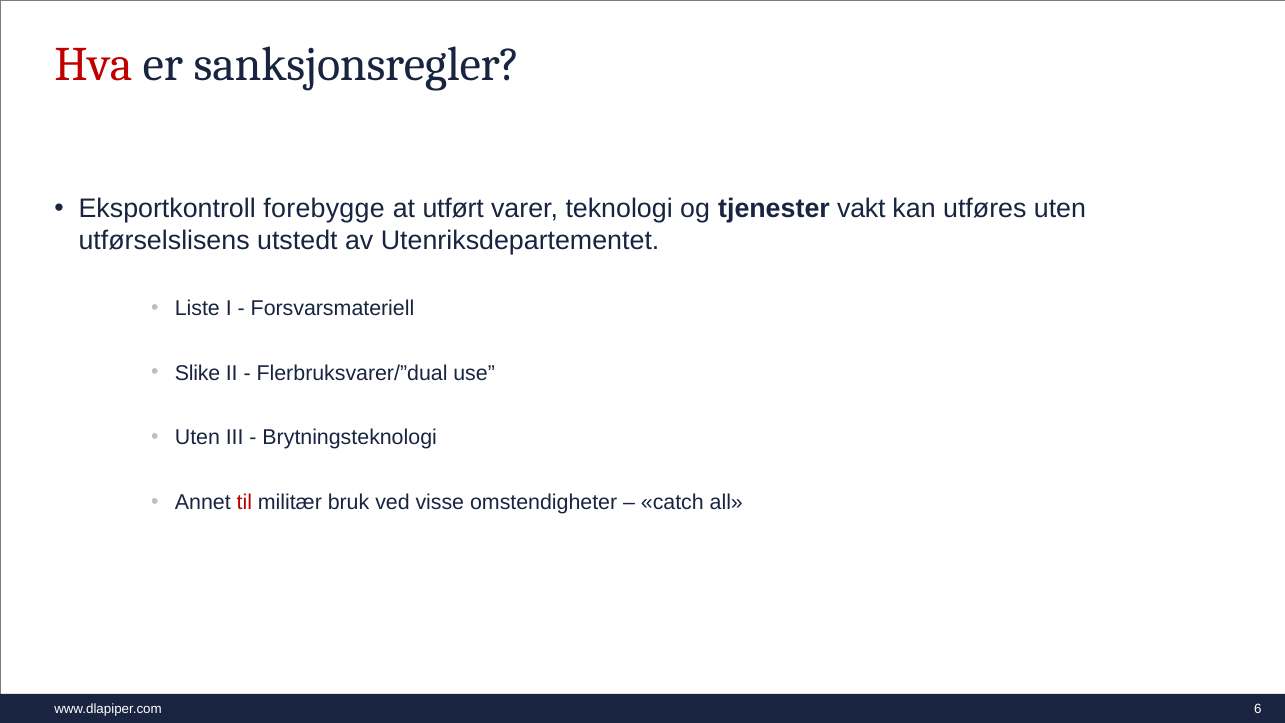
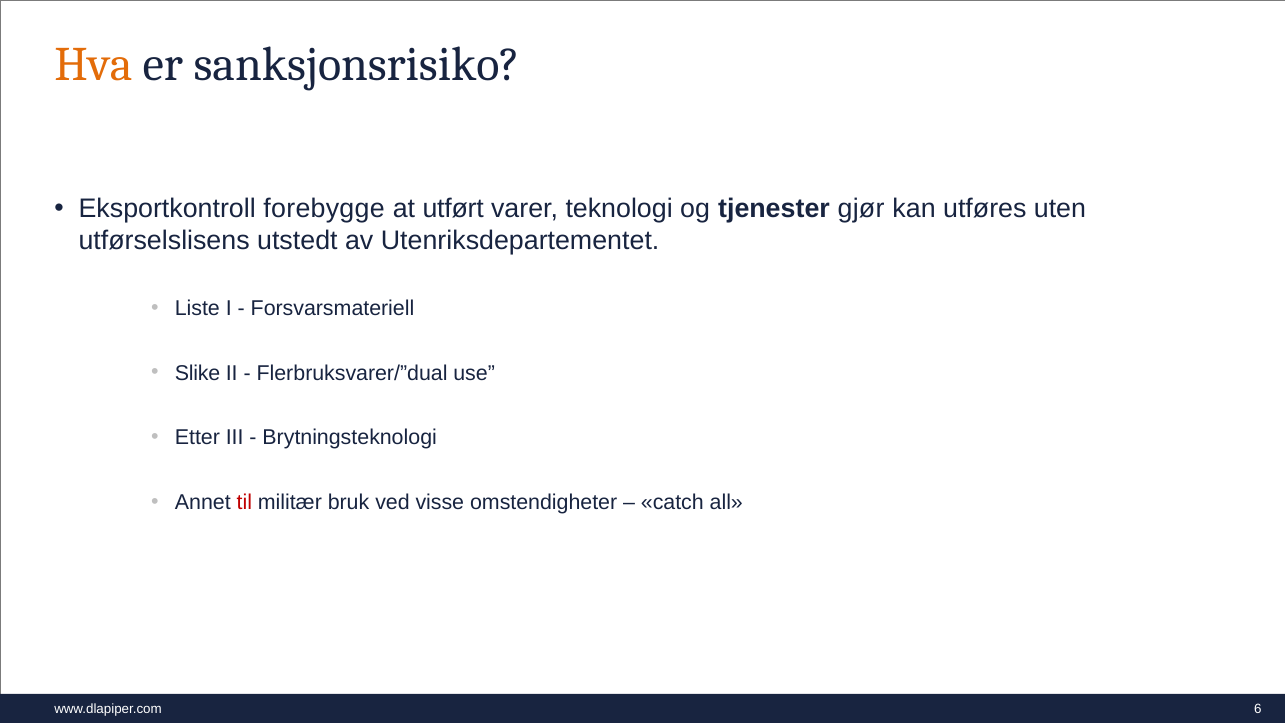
Hva colour: red -> orange (93, 65)
sanksjonsregler: sanksjonsregler -> sanksjonsrisiko (357, 65)
vakt: vakt -> gjør (861, 209)
Uten: Uten -> Etter (197, 438)
